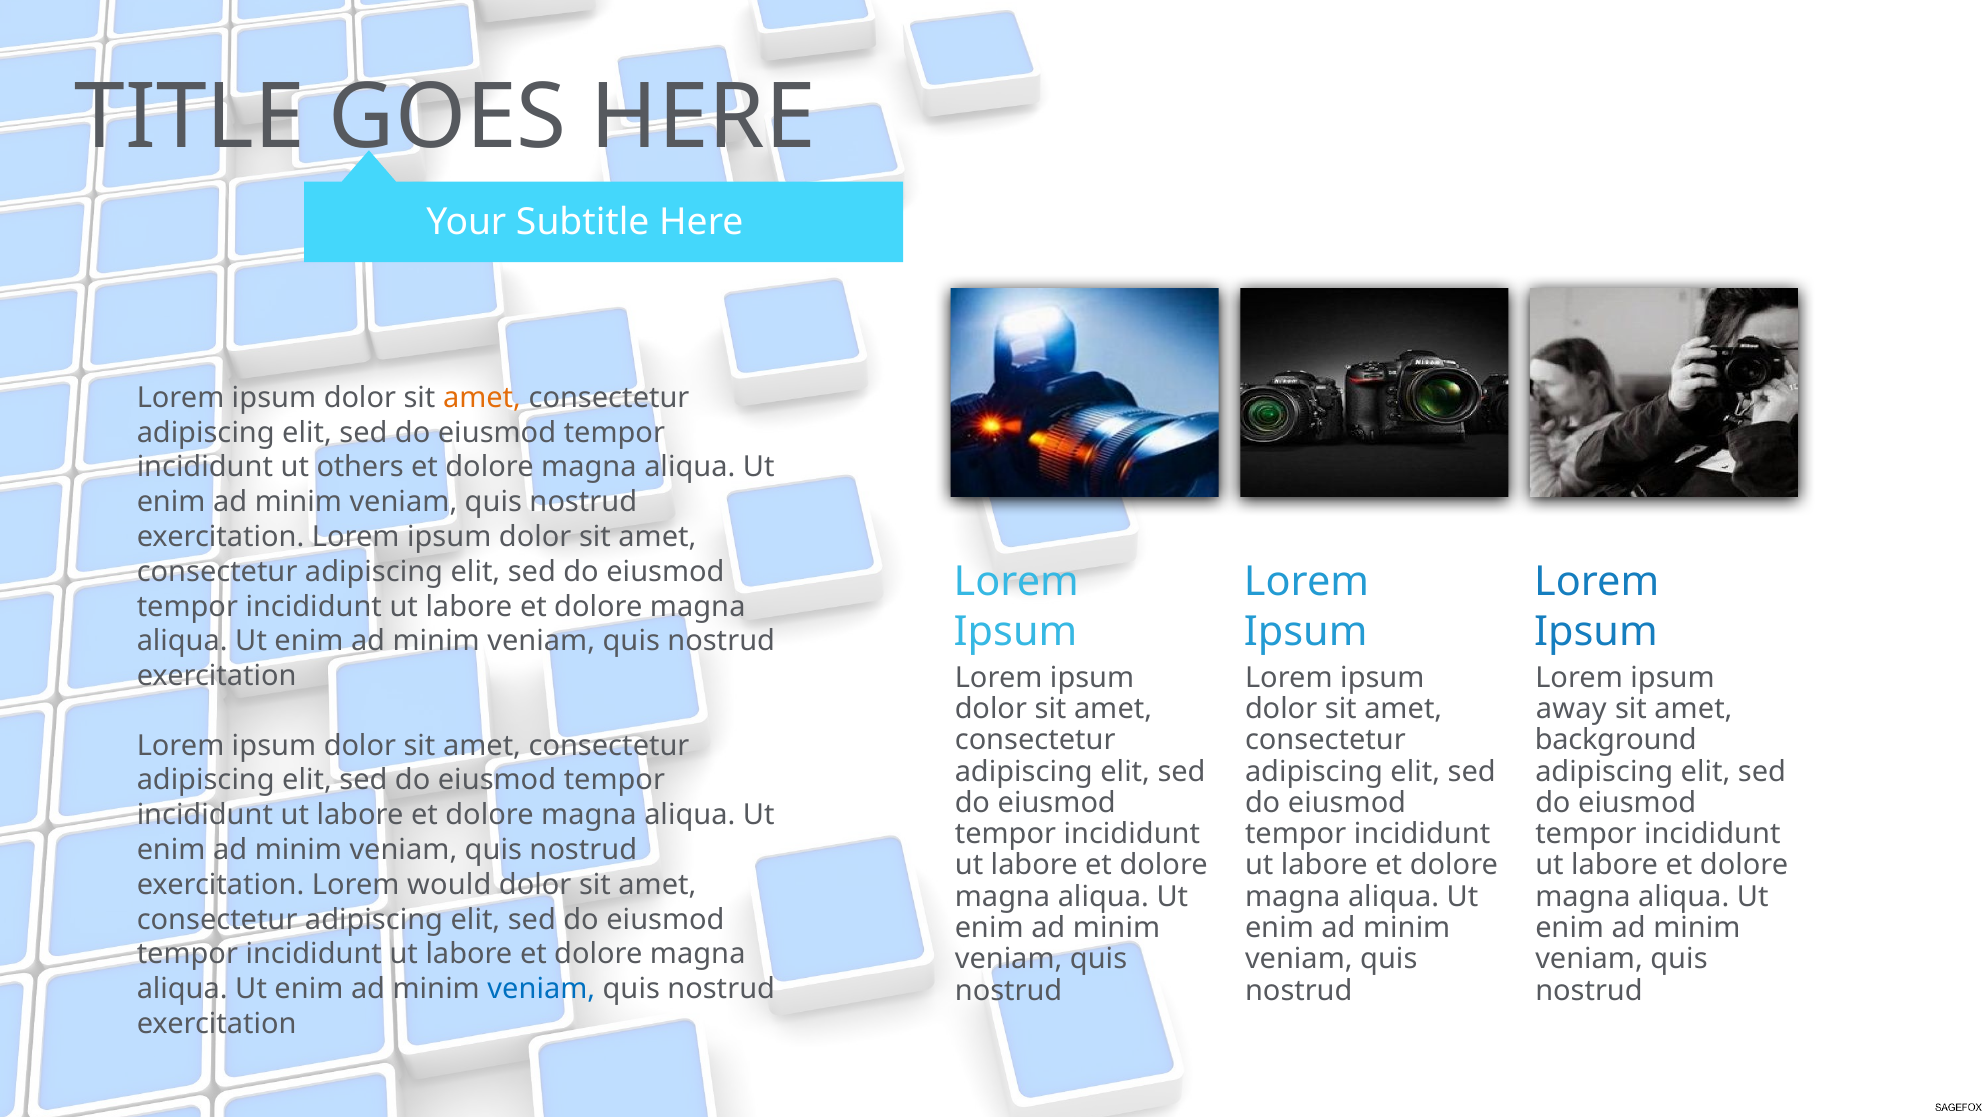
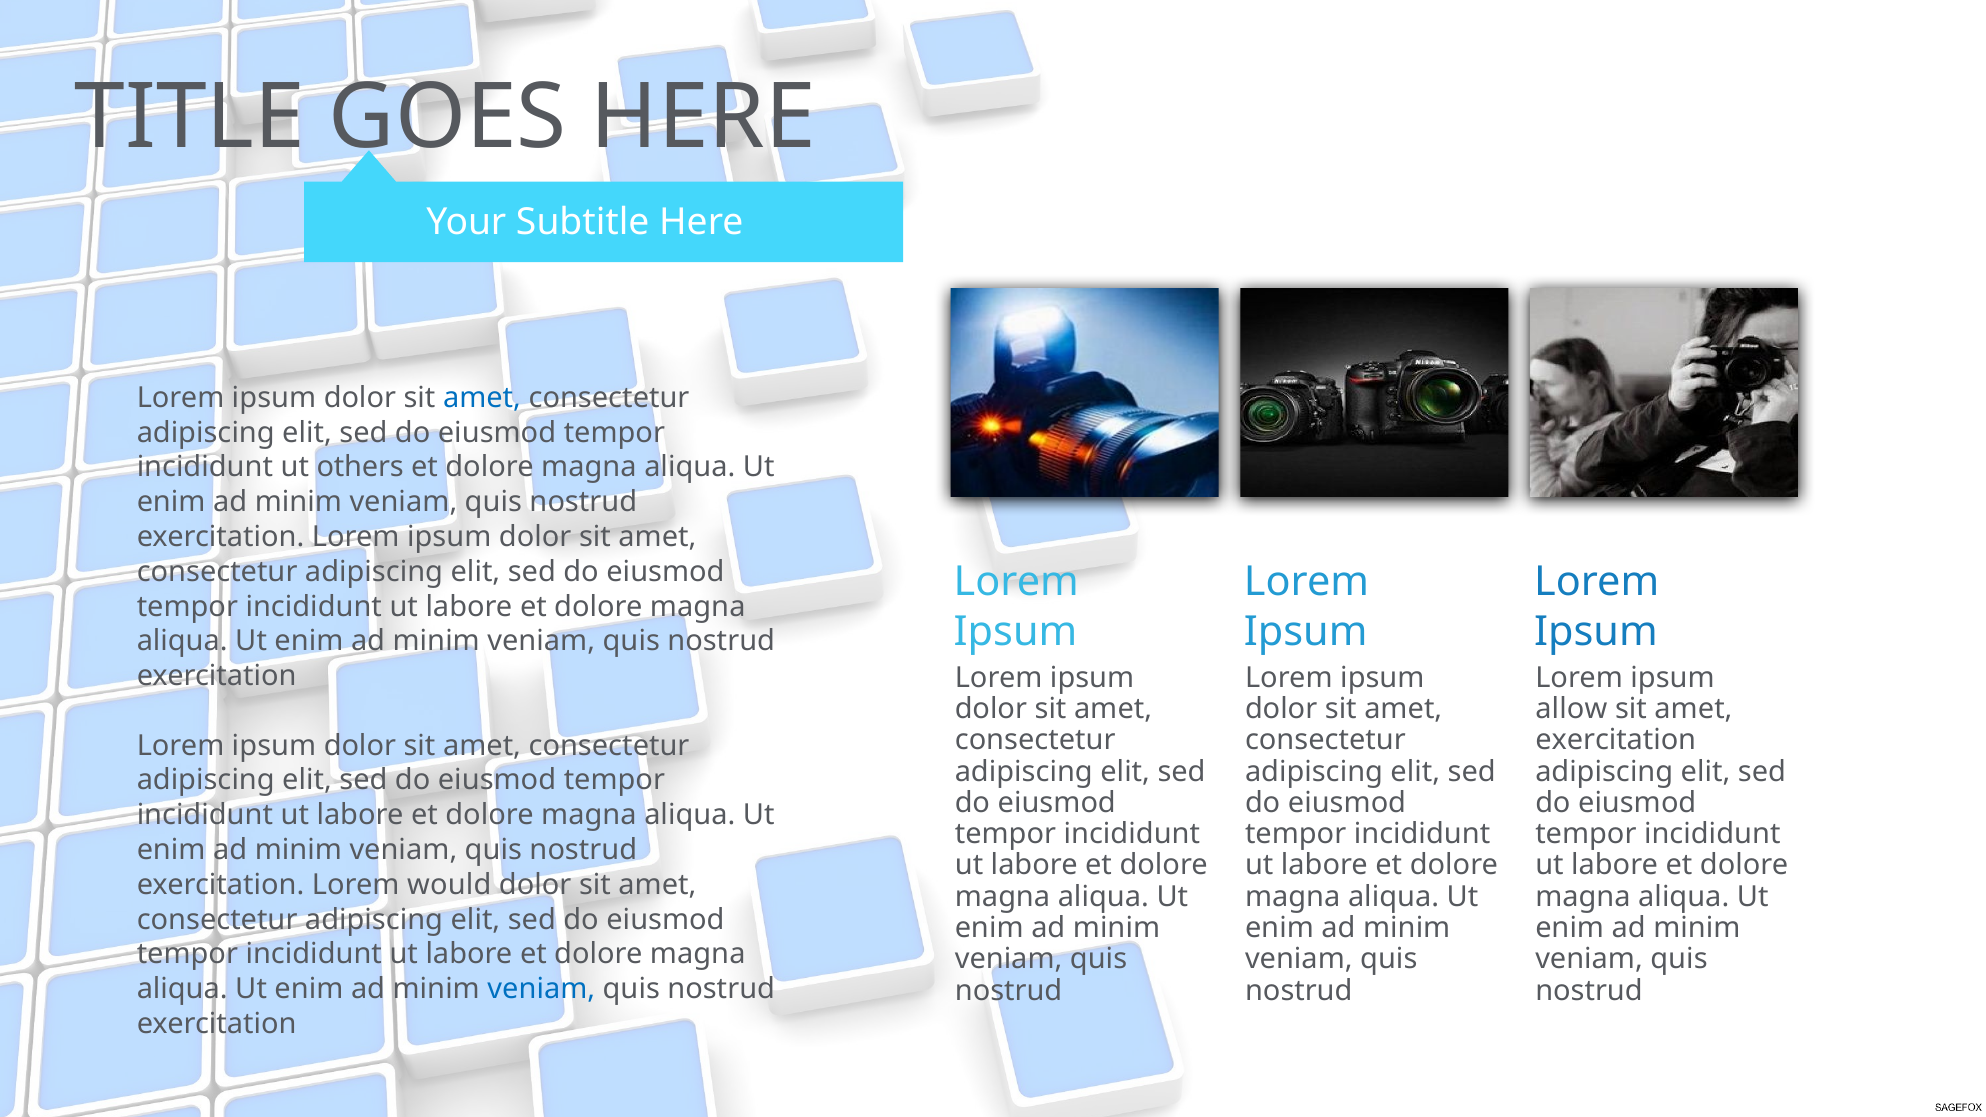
amet colour: orange -> blue (482, 398)
away: away -> allow (1571, 709)
background: background -> exercitation (1616, 740)
